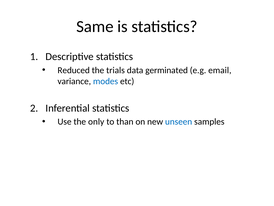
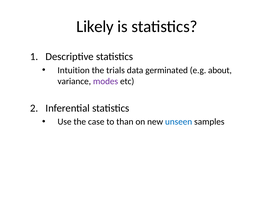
Same: Same -> Likely (95, 27)
Reduced: Reduced -> Intuition (74, 70)
email: email -> about (220, 70)
modes colour: blue -> purple (106, 81)
only: only -> case (96, 121)
